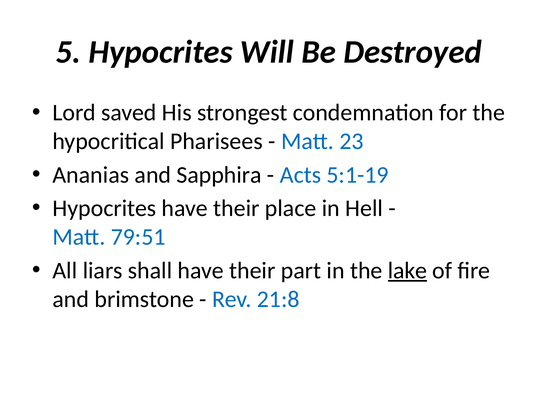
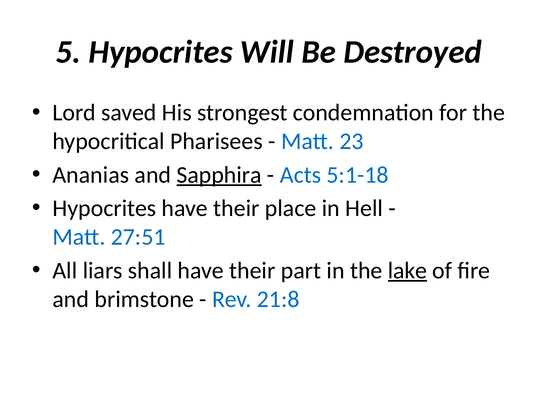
Sapphira underline: none -> present (219, 175)
5:1-19: 5:1-19 -> 5:1-18 (358, 175)
79:51: 79:51 -> 27:51 (138, 237)
